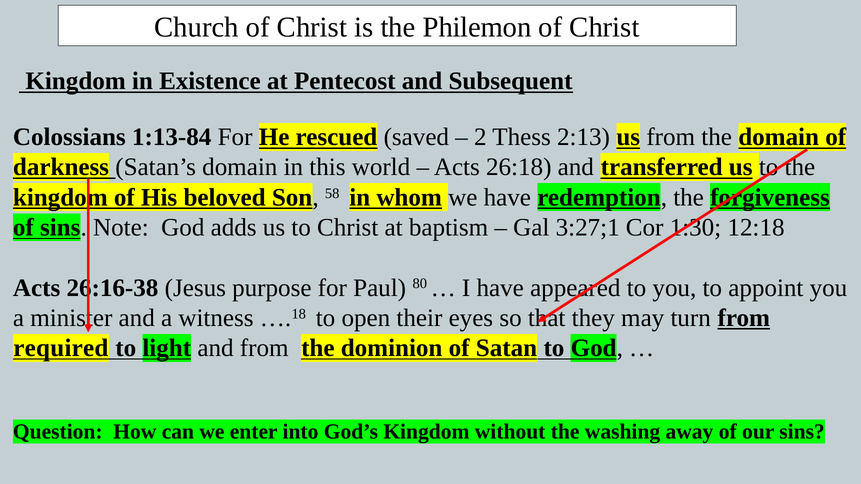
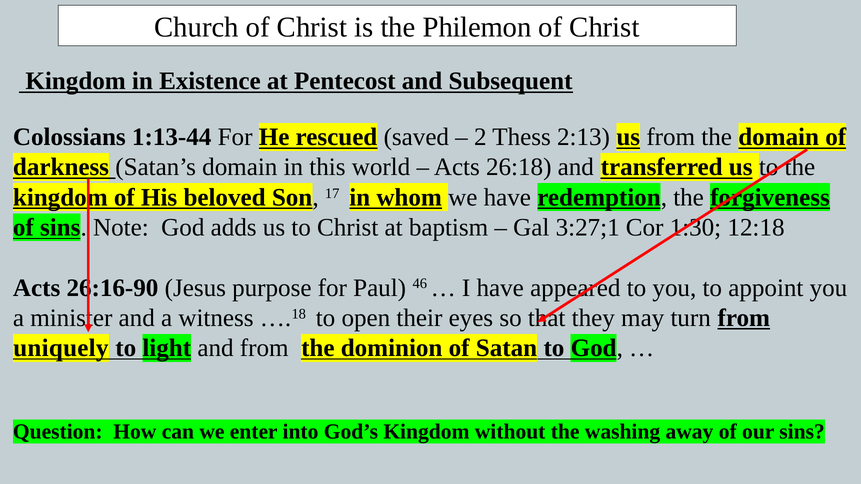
1:13-84: 1:13-84 -> 1:13-44 (172, 137)
58: 58 -> 17 (332, 193)
26:16-38: 26:16-38 -> 26:16-90 (112, 288)
80: 80 -> 46 (420, 284)
required: required -> uniquely (61, 348)
